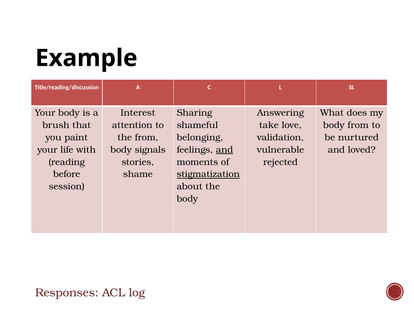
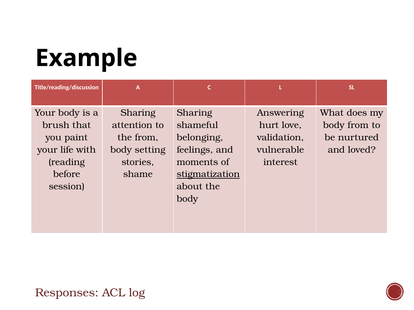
Interest: Interest -> Sharing (138, 113)
take: take -> hurt (269, 125)
signals: signals -> setting (150, 150)
and underline: present -> none (225, 150)
rejected: rejected -> interest (280, 162)
